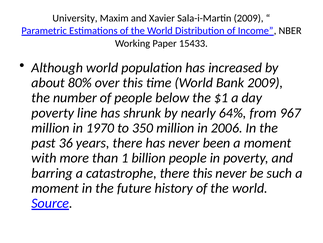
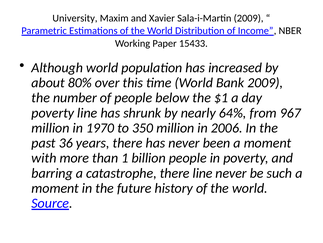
there this: this -> line (203, 173)
